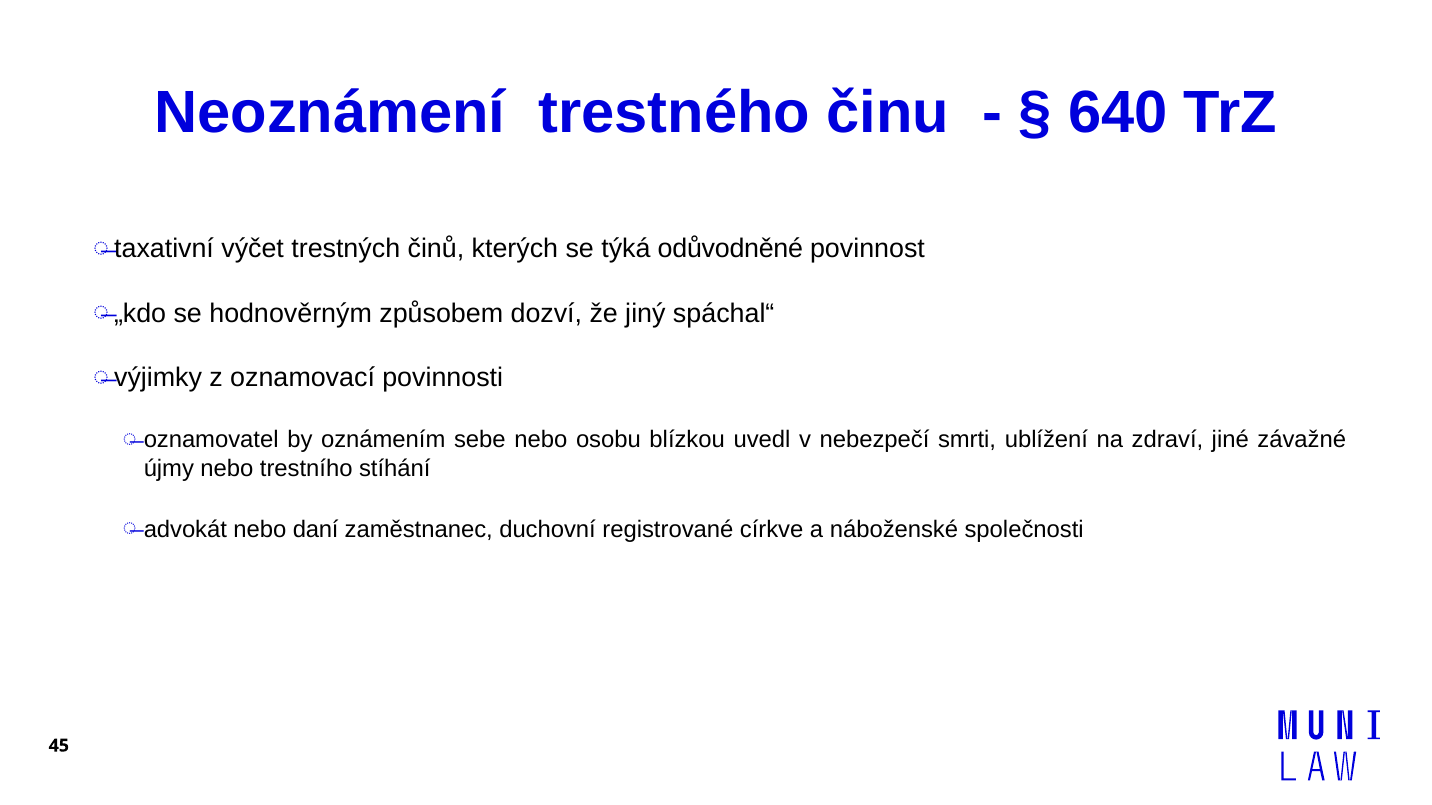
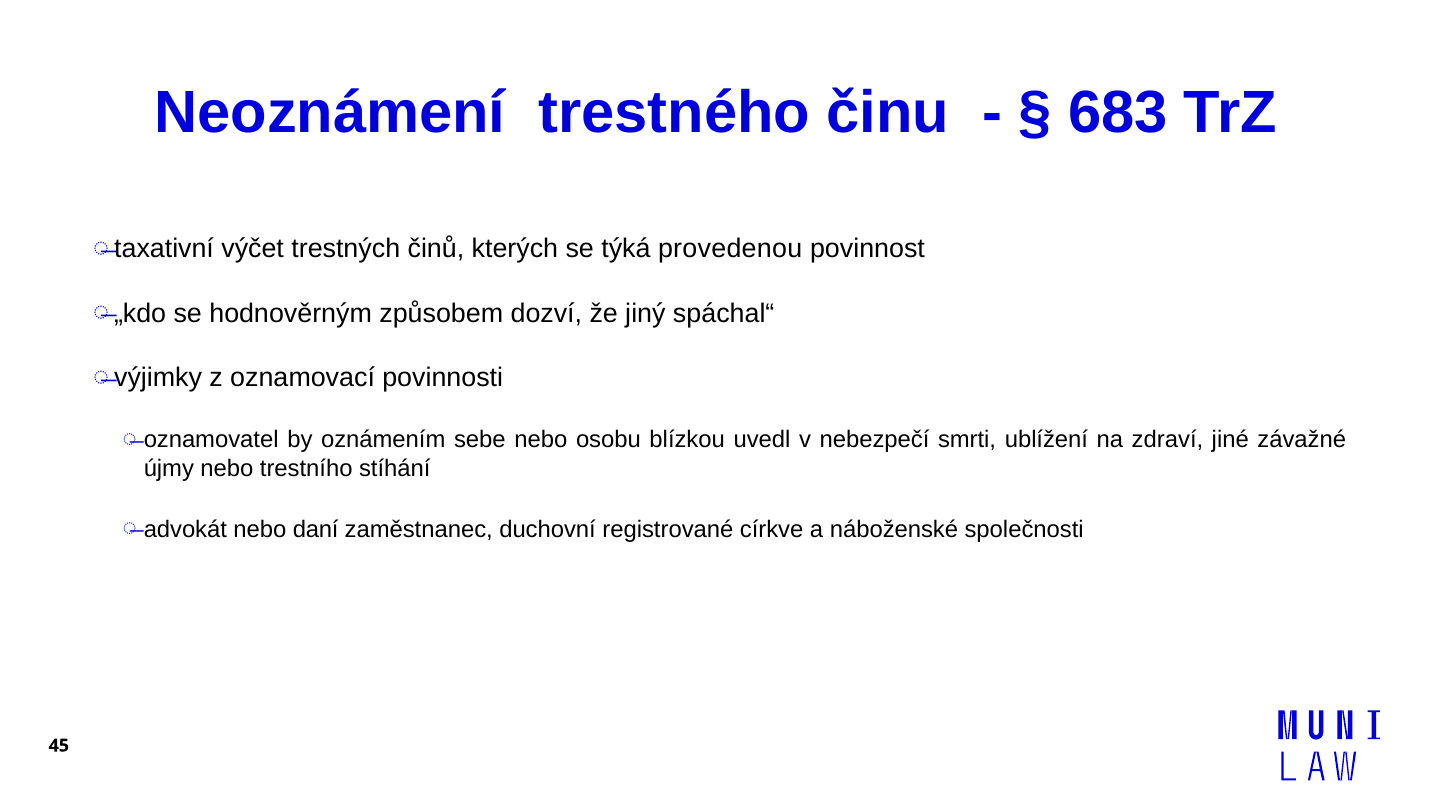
640: 640 -> 683 (1118, 113)
odůvodněné: odůvodněné -> provedenou (730, 249)
